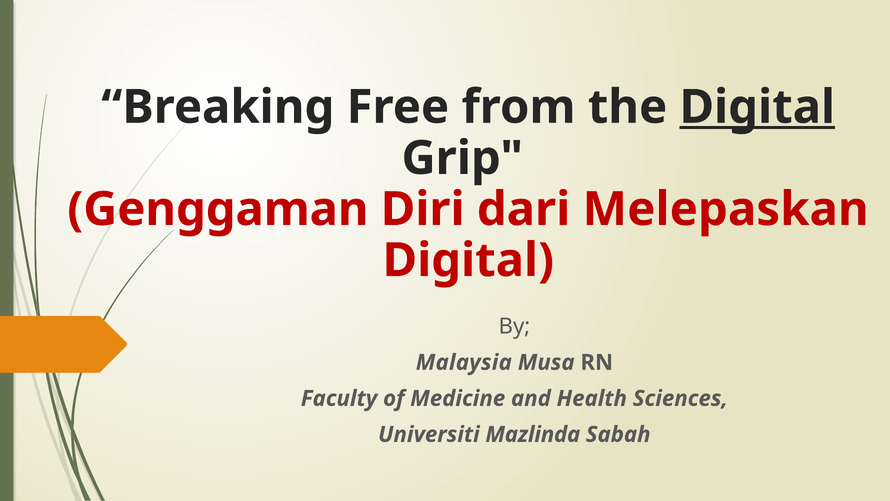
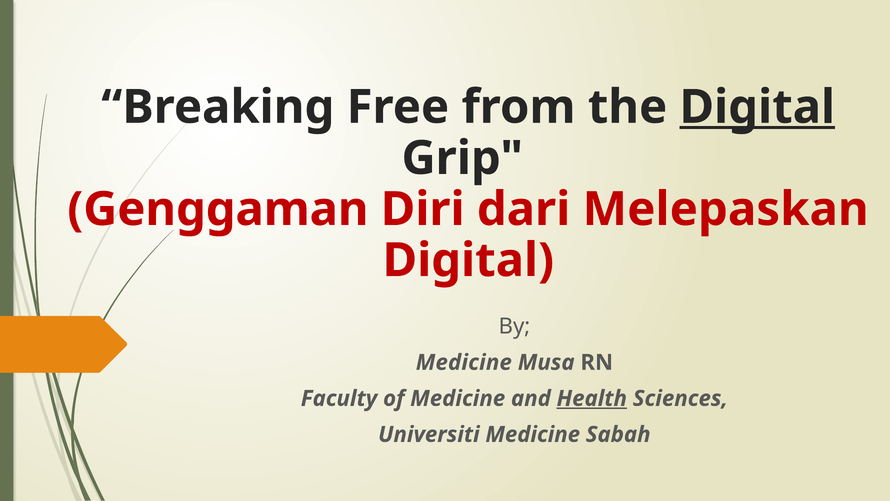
Malaysia: Malaysia -> Medicine (464, 362)
Health underline: none -> present (592, 398)
Universiti Mazlinda: Mazlinda -> Medicine (533, 434)
